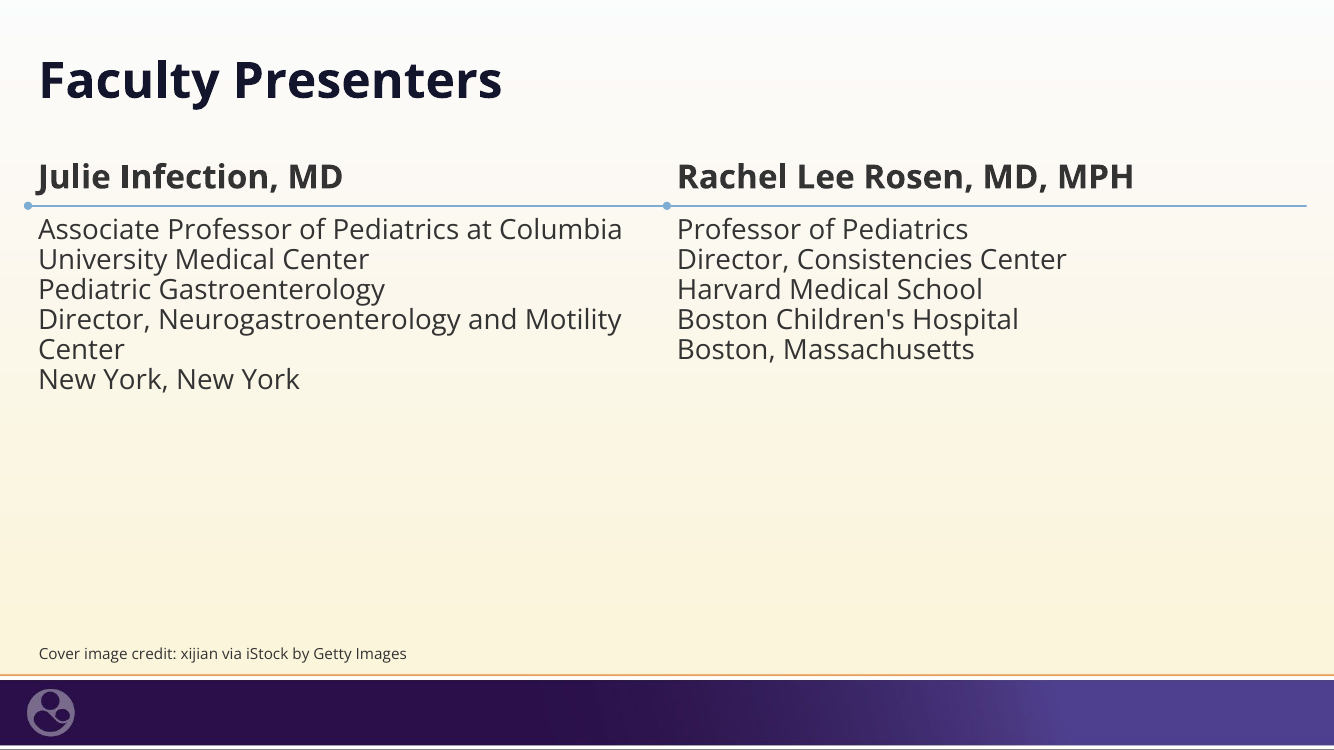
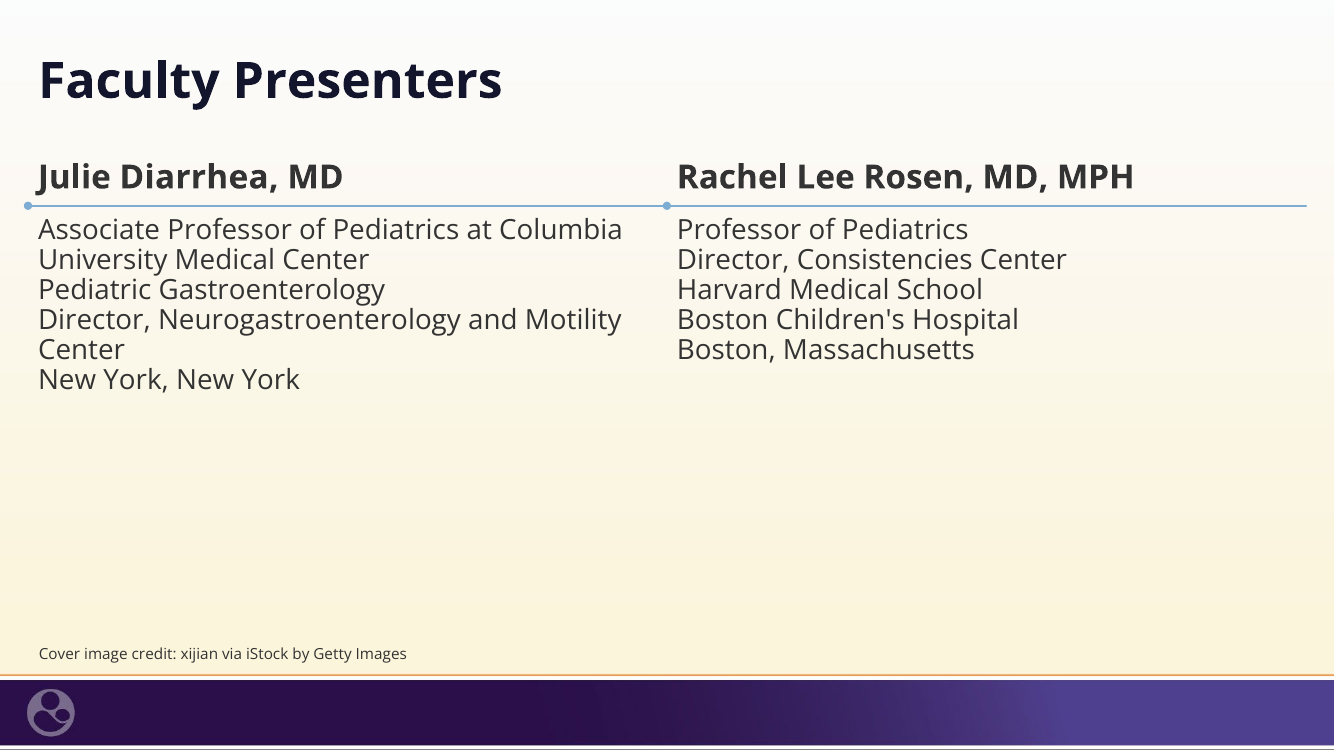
Infection: Infection -> Diarrhea (199, 178)
